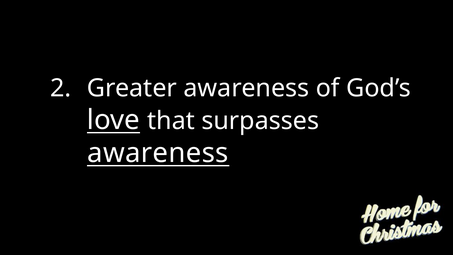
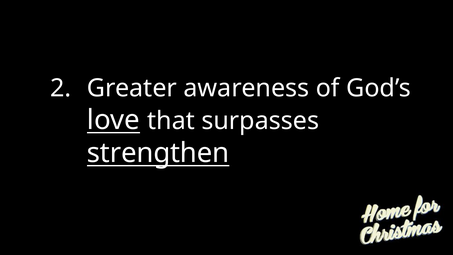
awareness: awareness -> strengthen (158, 153)
